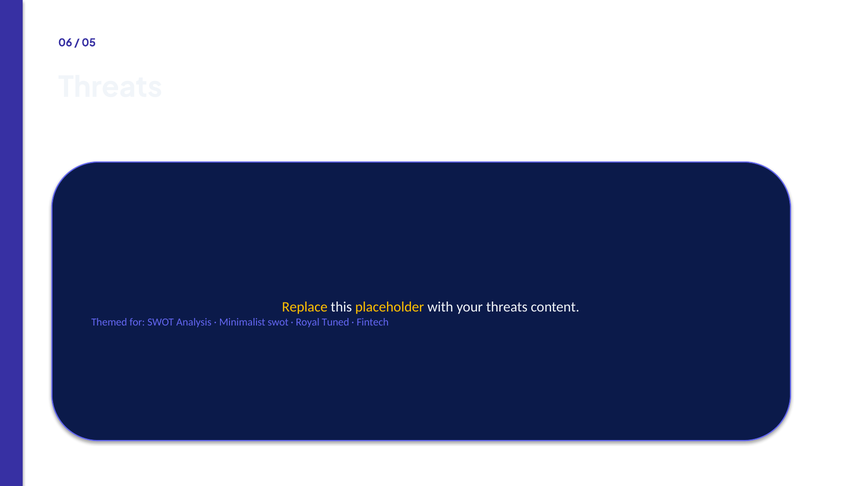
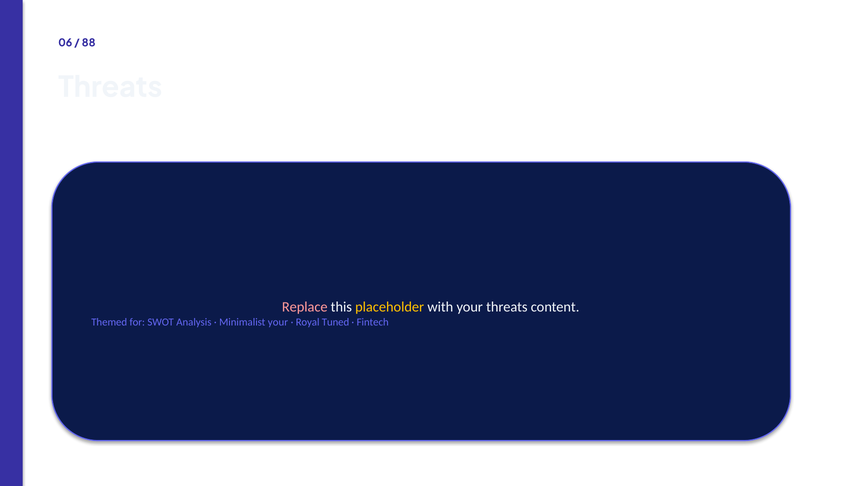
05: 05 -> 88 (89, 43)
Replace colour: yellow -> pink (305, 307)
Minimalist swot: swot -> your (278, 322)
